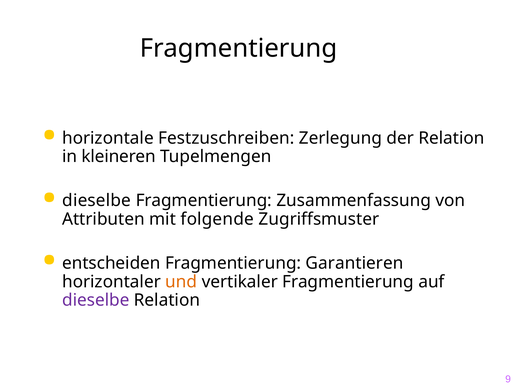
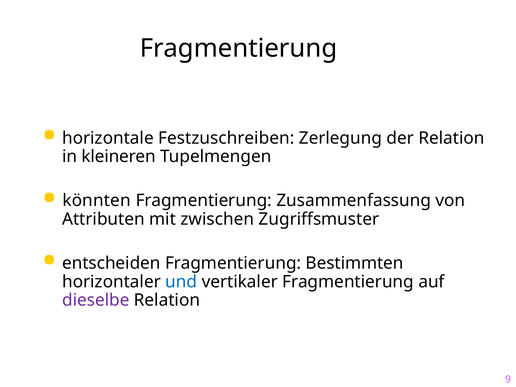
dieselbe: dieselbe -> könnten (97, 201)
folgende: folgende -> zwischen (217, 219)
Garantieren: Garantieren -> Bestimmten (355, 263)
und colour: orange -> blue (181, 282)
